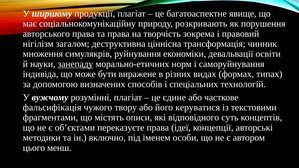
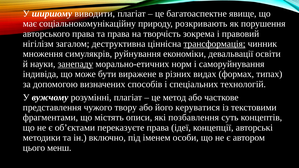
продукції: продукції -> виводити (95, 14)
трансформація underline: none -> present (214, 44)
єдине: єдине -> метод (174, 97)
фальсифікація: фальсифікація -> представлення (52, 108)
відповідного: відповідного -> позбавлення (194, 118)
